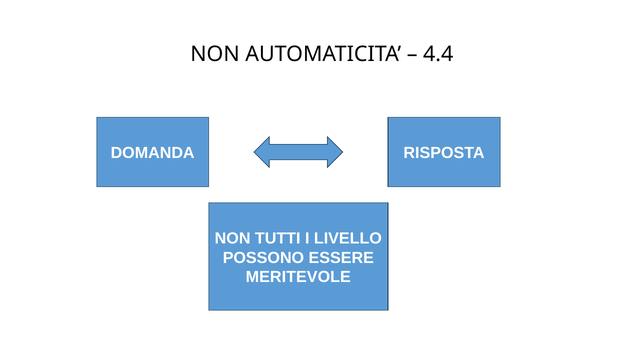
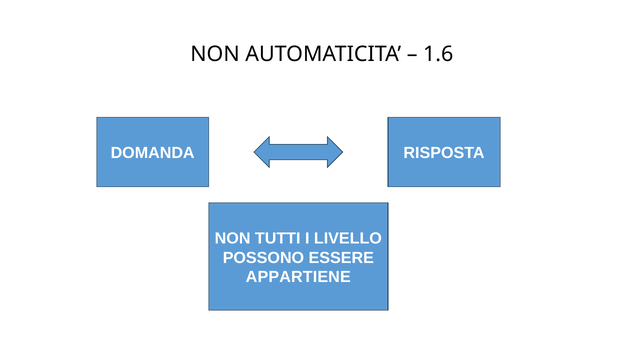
4.4: 4.4 -> 1.6 (438, 54)
MERITEVOLE: MERITEVOLE -> APPARTIENE (298, 277)
